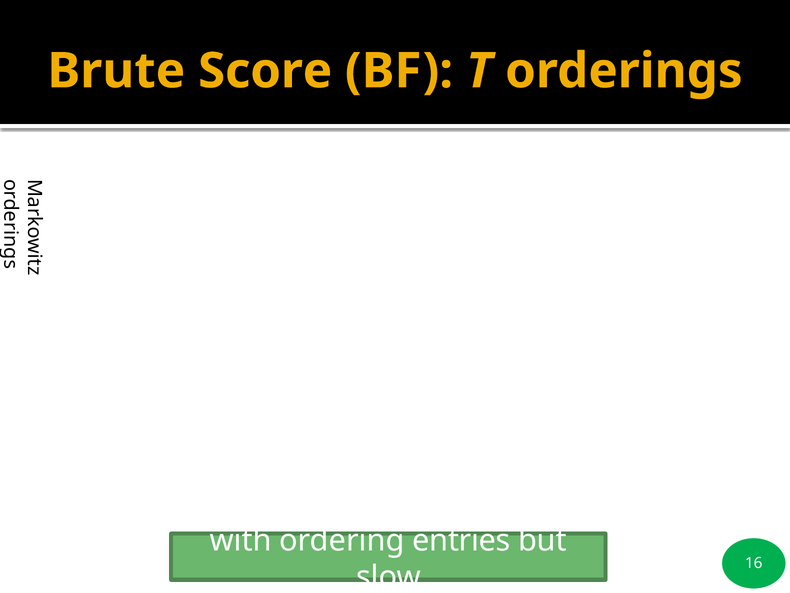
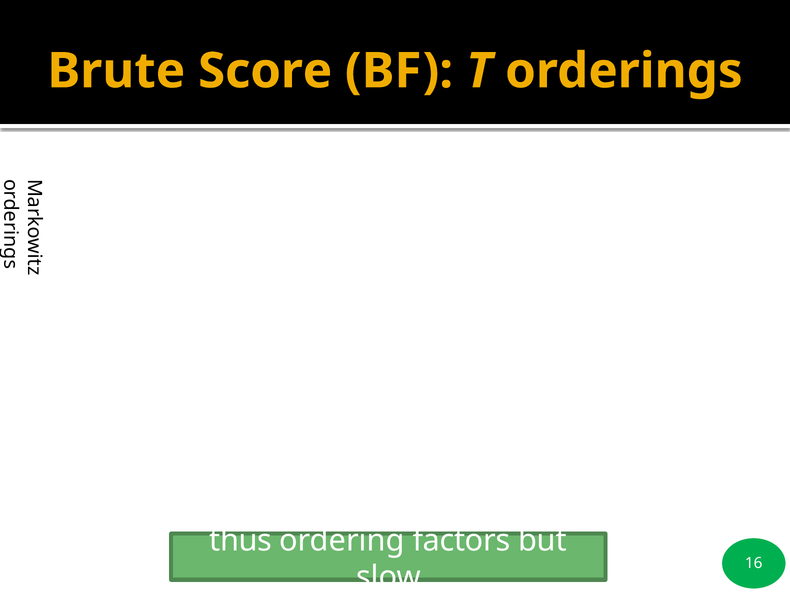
with: with -> thus (241, 540)
entries: entries -> factors (461, 540)
